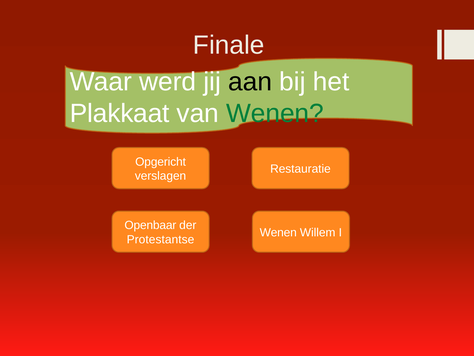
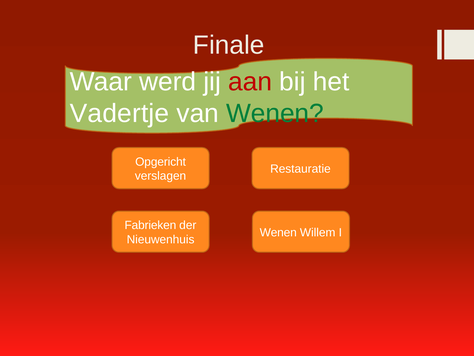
aan colour: black -> red (250, 82)
Plakkaat: Plakkaat -> Vadertje (120, 113)
Openbaar: Openbaar -> Fabrieken (150, 225)
Protestantse: Protestantse -> Nieuwenhuis (161, 239)
